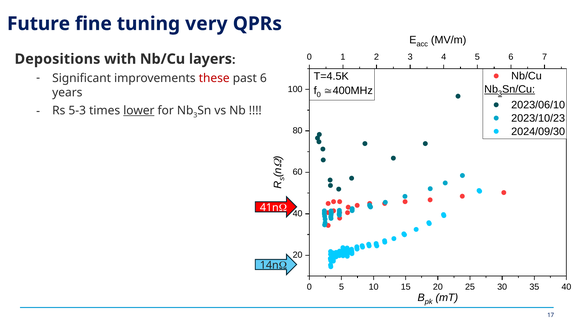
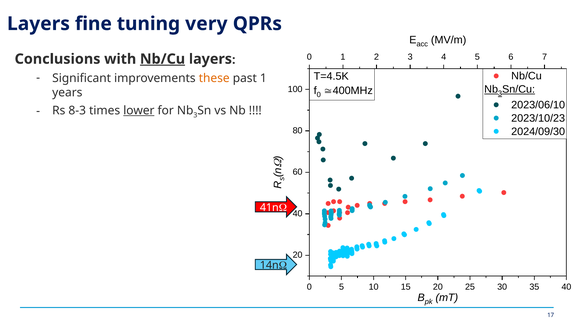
Future: Future -> Layers (38, 24)
Depositions: Depositions -> Conclusions (58, 59)
Nb/Cu underline: none -> present (163, 59)
these colour: red -> orange (214, 78)
past 6: 6 -> 1 (263, 78)
5-3: 5-3 -> 8-3 (77, 110)
